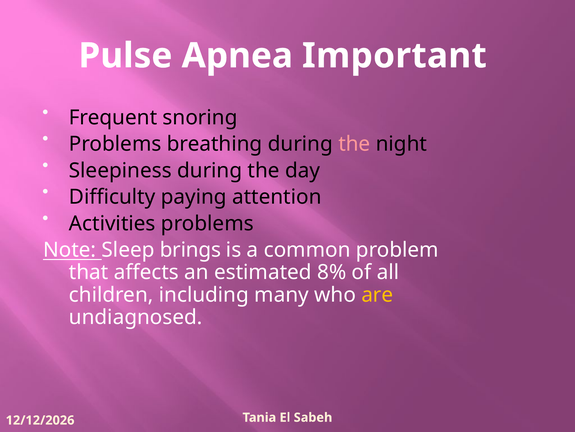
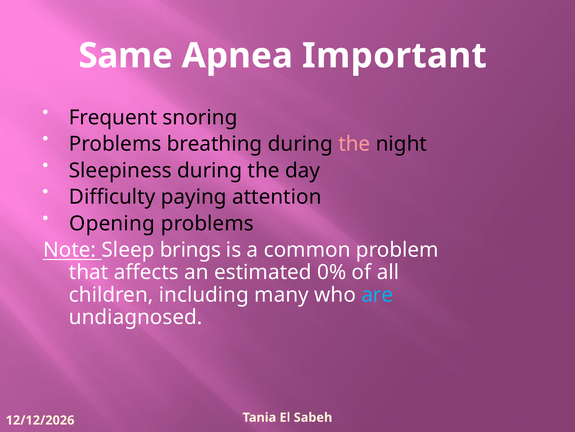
Pulse: Pulse -> Same (126, 56)
Activities: Activities -> Opening (112, 223)
8%: 8% -> 0% (332, 272)
are colour: yellow -> light blue (377, 294)
